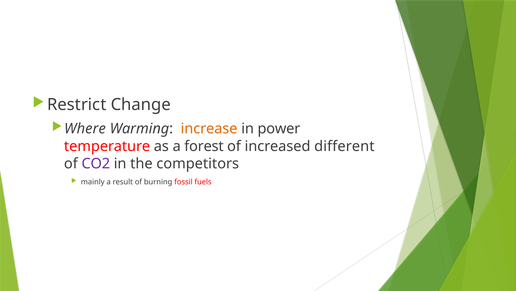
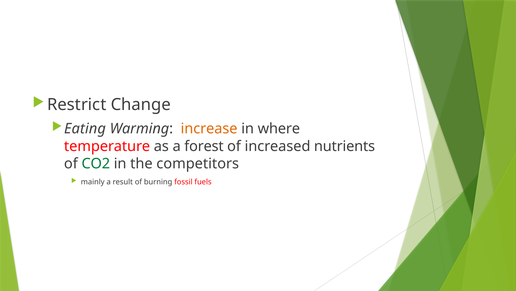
Where: Where -> Eating (85, 128)
power: power -> where (279, 128)
different: different -> nutrients (345, 146)
CO2 colour: purple -> green (96, 163)
